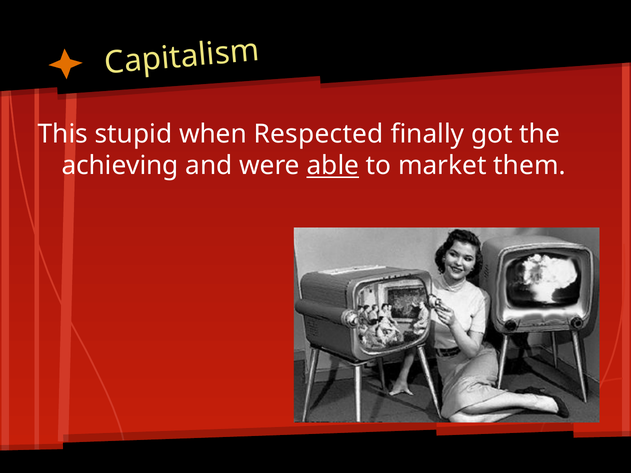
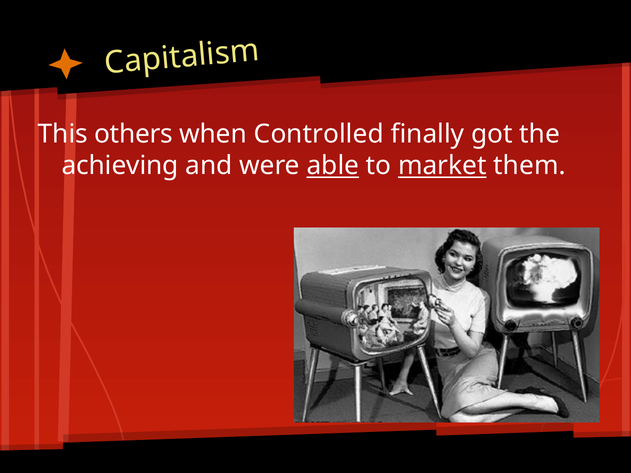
stupid: stupid -> others (134, 134)
Respected: Respected -> Controlled (319, 134)
market underline: none -> present (442, 166)
